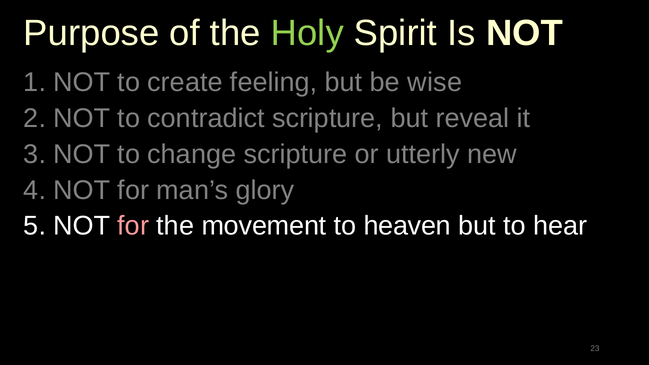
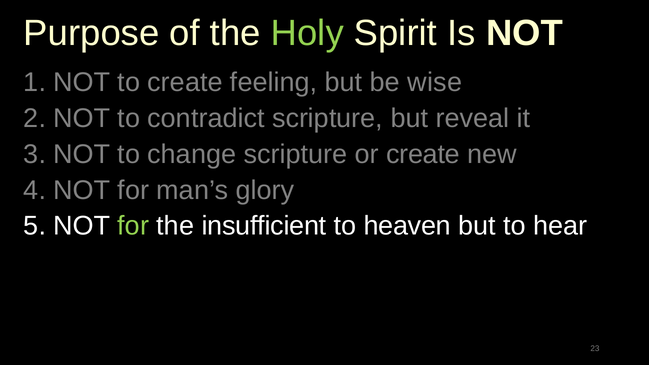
or utterly: utterly -> create (423, 154)
for colour: pink -> light green (133, 226)
movement: movement -> insufficient (264, 226)
